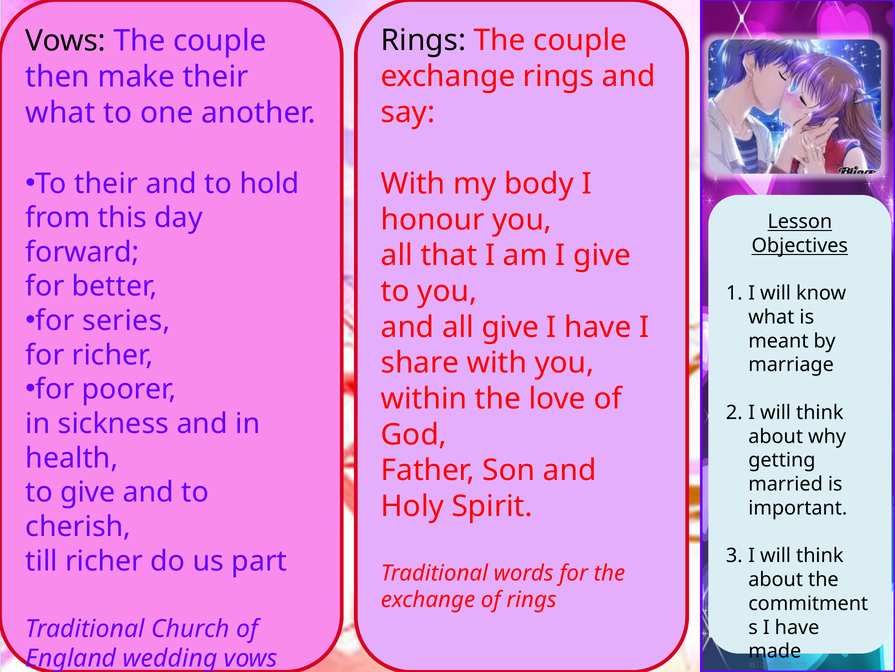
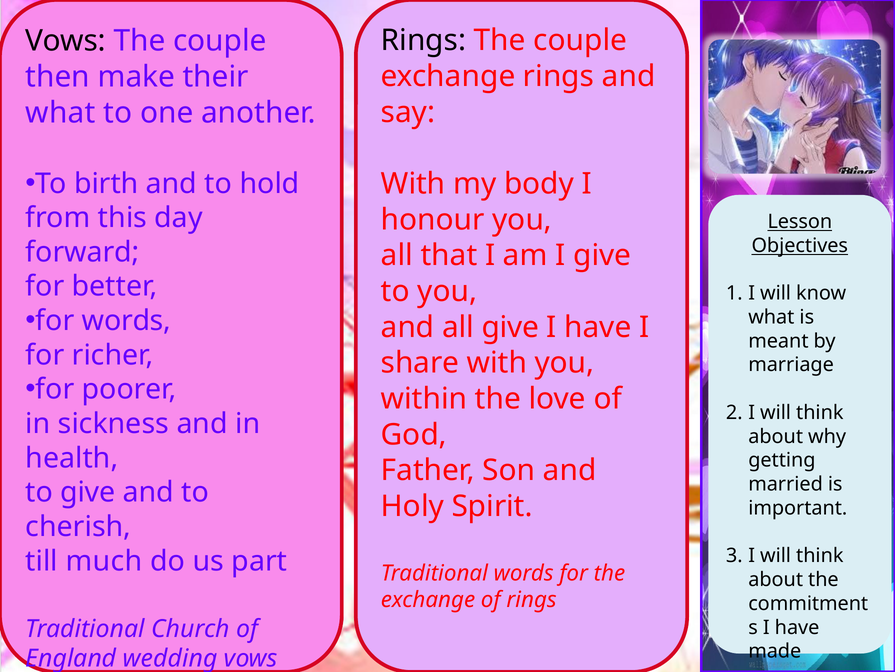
To their: their -> birth (106, 183)
for series: series -> words (126, 321)
till richer: richer -> much (104, 561)
